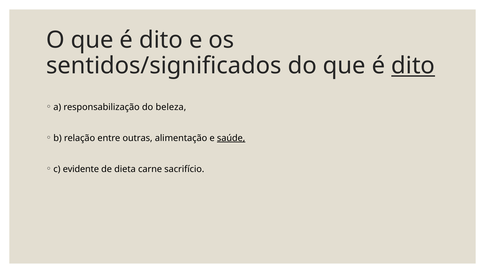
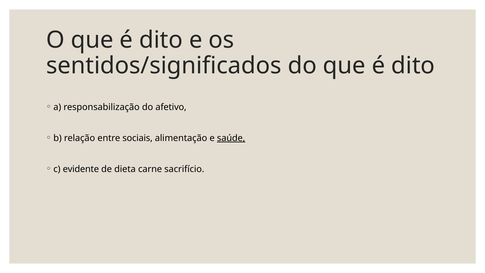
dito underline: present -> none (413, 66)
beleza: beleza -> afetivo (171, 107)
outras: outras -> sociais (138, 138)
